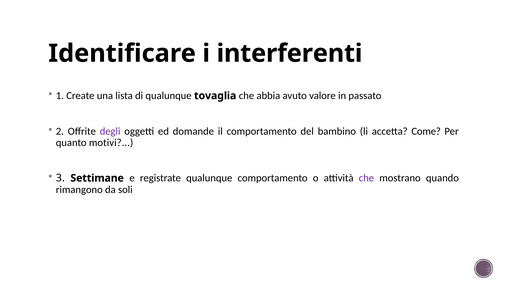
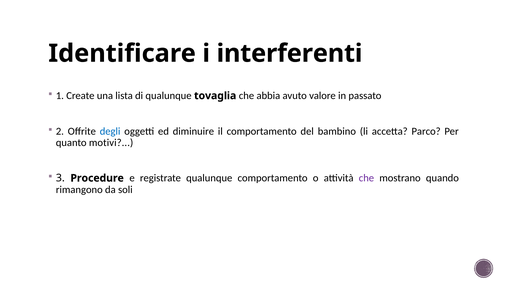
degli colour: purple -> blue (110, 131)
domande: domande -> diminuire (193, 131)
Come: Come -> Parco (426, 131)
Settimane: Settimane -> Procedure (97, 178)
